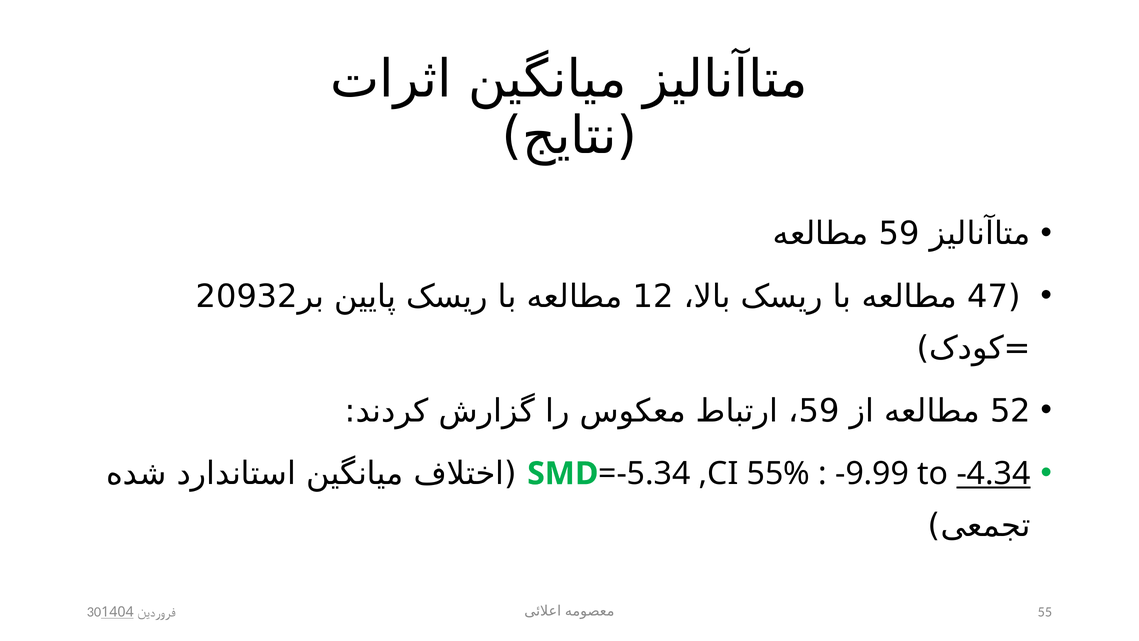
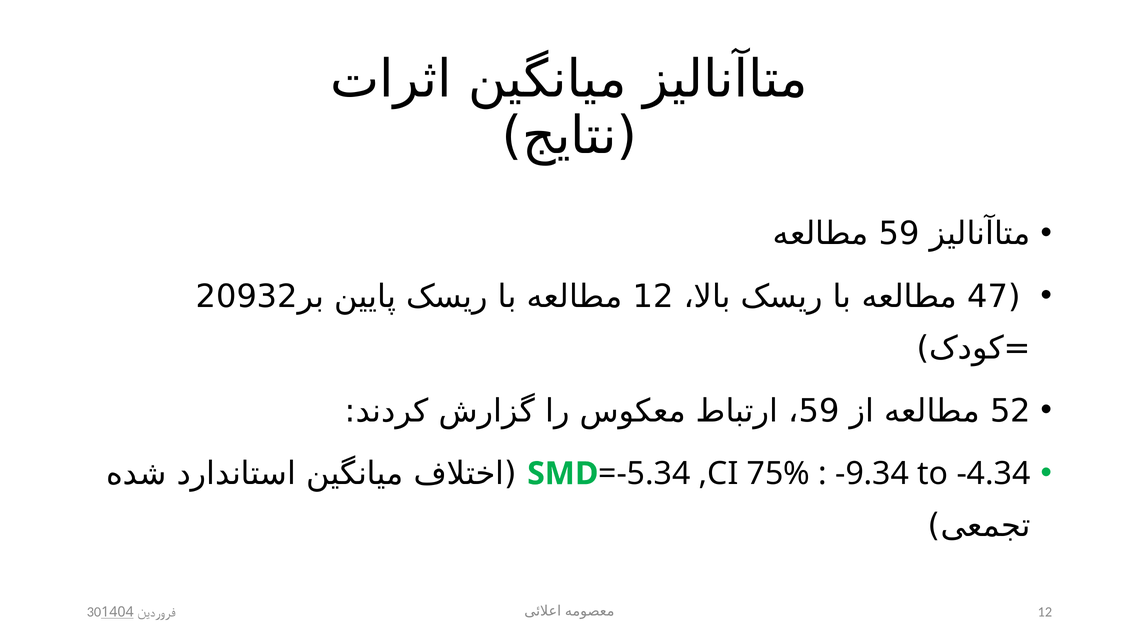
55%: 55% -> 75% (778, 473)
-9.99: -9.99 -> -9.34 (872, 473)
-4.34 underline: present -> none (993, 473)
55: 55 -> 12 (1045, 612)
